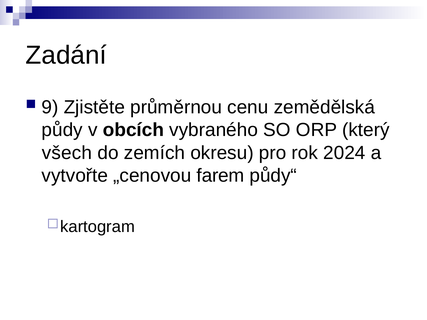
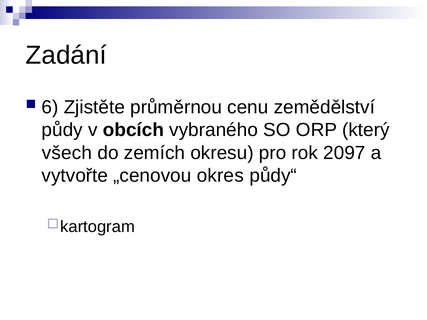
9: 9 -> 6 (50, 107)
zemědělská: zemědělská -> zemědělství (324, 107)
2024: 2024 -> 2097 (344, 153)
farem: farem -> okres (220, 176)
